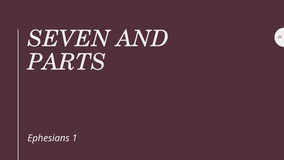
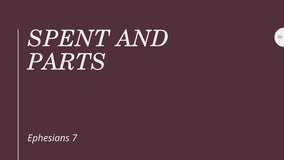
SEVEN: SEVEN -> SPENT (69, 39)
1: 1 -> 7 (75, 138)
